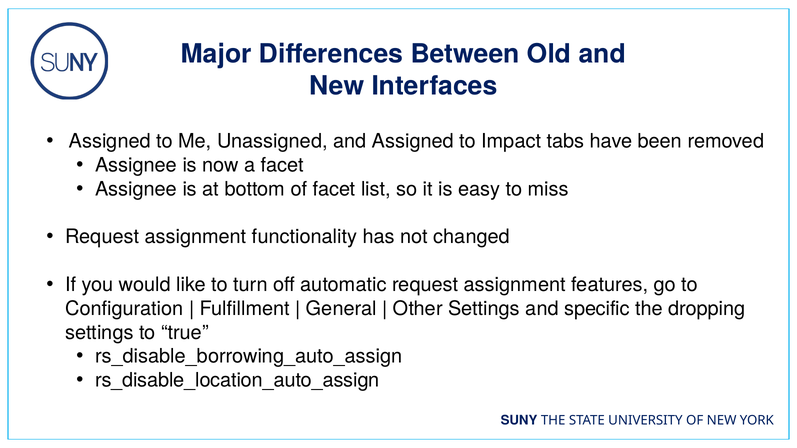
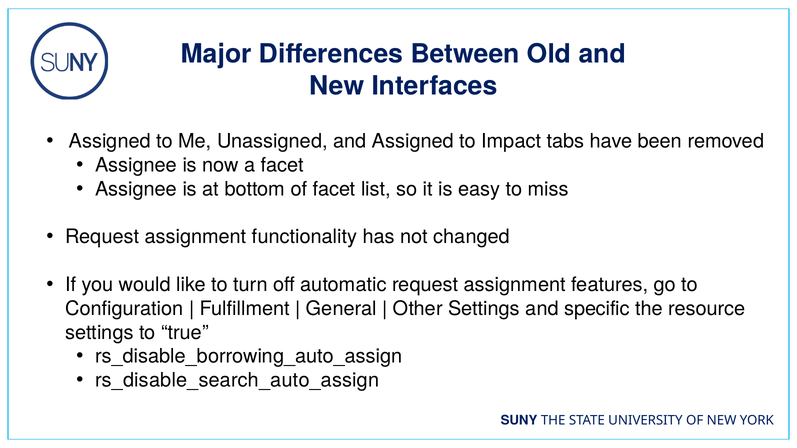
dropping: dropping -> resource (707, 309)
rs_disable_location_auto_assign: rs_disable_location_auto_assign -> rs_disable_search_auto_assign (237, 381)
